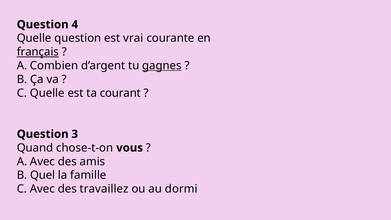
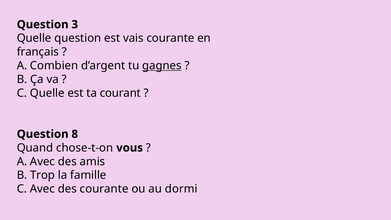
4: 4 -> 3 (75, 25)
vrai: vrai -> vais (133, 38)
français underline: present -> none (38, 52)
3: 3 -> 8 (75, 134)
Quel: Quel -> Trop (43, 175)
des travaillez: travaillez -> courante (104, 189)
